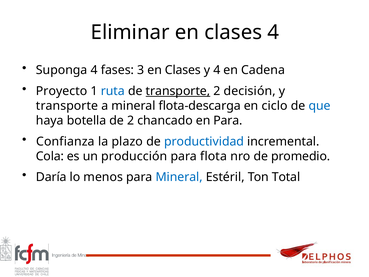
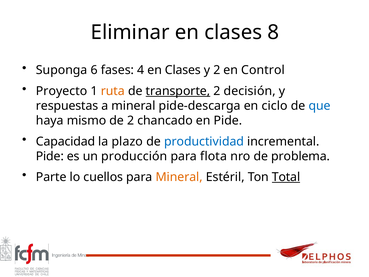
clases 4: 4 -> 8 (273, 32)
Suponga 4: 4 -> 6 (94, 70)
3: 3 -> 4 (141, 70)
y 4: 4 -> 2 (217, 70)
Cadena: Cadena -> Control (263, 70)
ruta colour: blue -> orange (113, 91)
transporte: transporte -> respuestas (67, 106)
flota-descarga: flota-descarga -> pide-descarga (200, 106)
botella: botella -> mismo (87, 120)
en Para: Para -> Pide (228, 120)
Confianza: Confianza -> Capacidad (66, 141)
Cola: Cola -> Pide (50, 156)
promedio: promedio -> problema (301, 156)
Daría: Daría -> Parte (51, 177)
menos: menos -> cuellos (103, 177)
Mineral colour: blue -> orange (179, 177)
Total underline: none -> present (286, 177)
